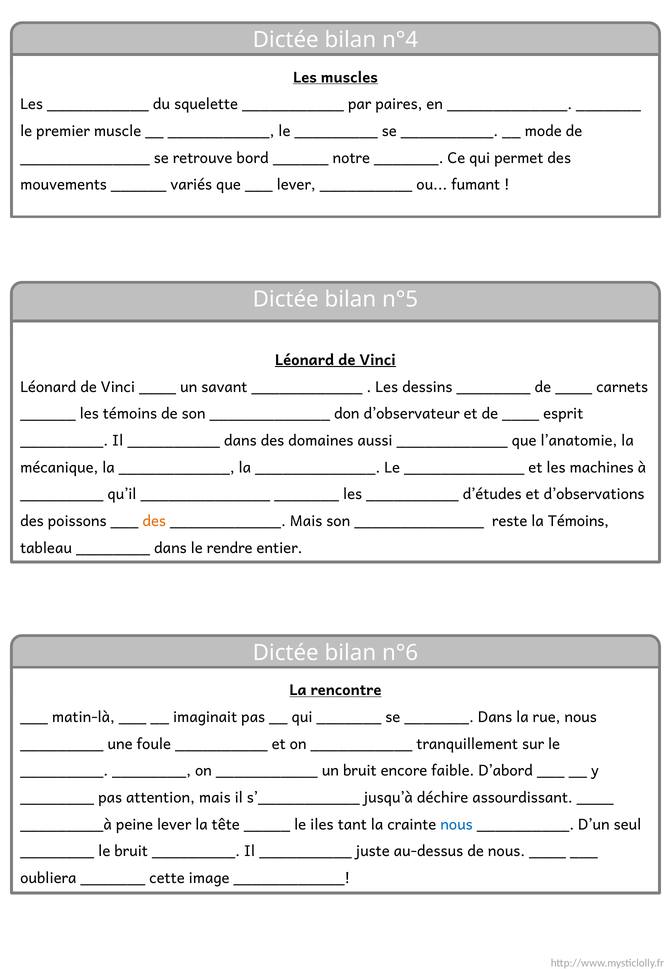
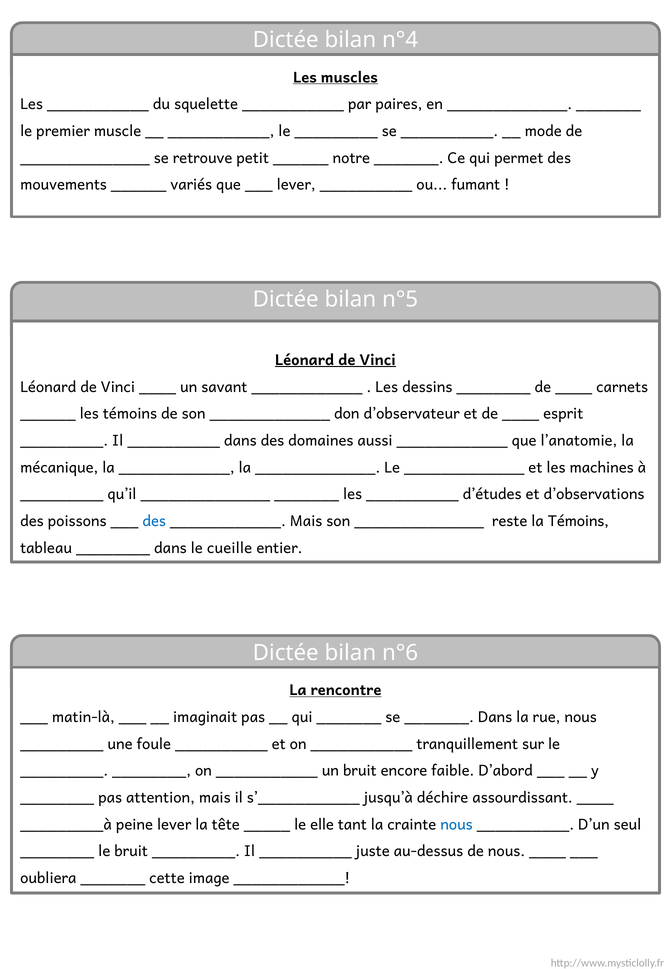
bord: bord -> petit (253, 158)
des colour: orange -> blue (154, 522)
rendre: rendre -> cueille (230, 548)
iles: iles -> elle (322, 825)
